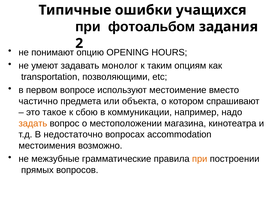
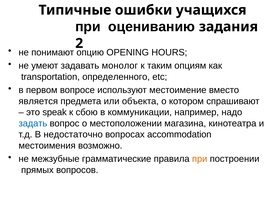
фотоальбом: фотоальбом -> оцениванию (152, 27)
позволяющими: позволяющими -> определенного (116, 77)
частично: частично -> является (38, 101)
такое: такое -> speak (55, 112)
задать colour: orange -> blue (33, 123)
